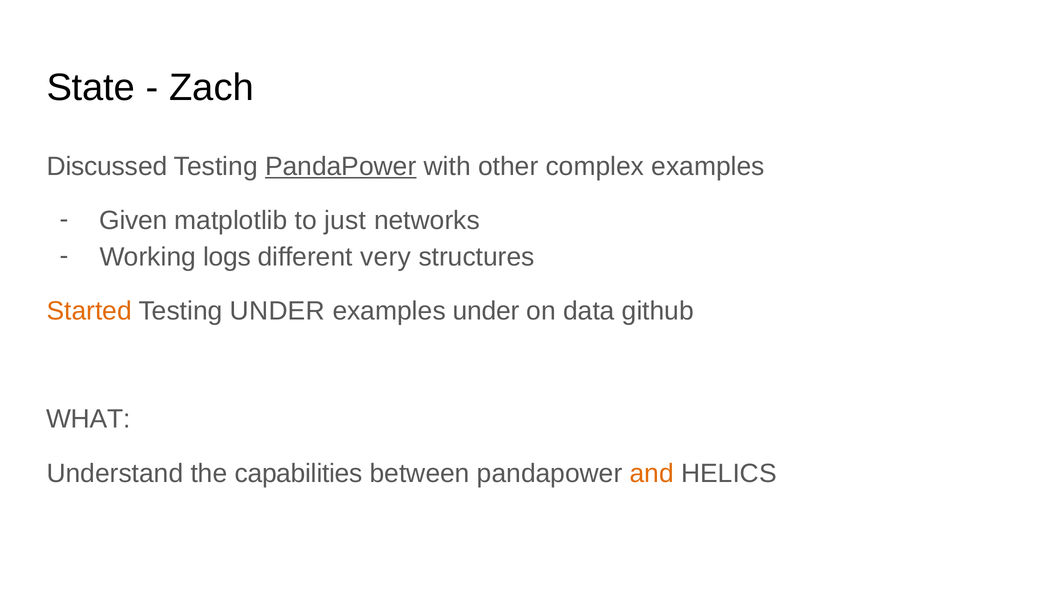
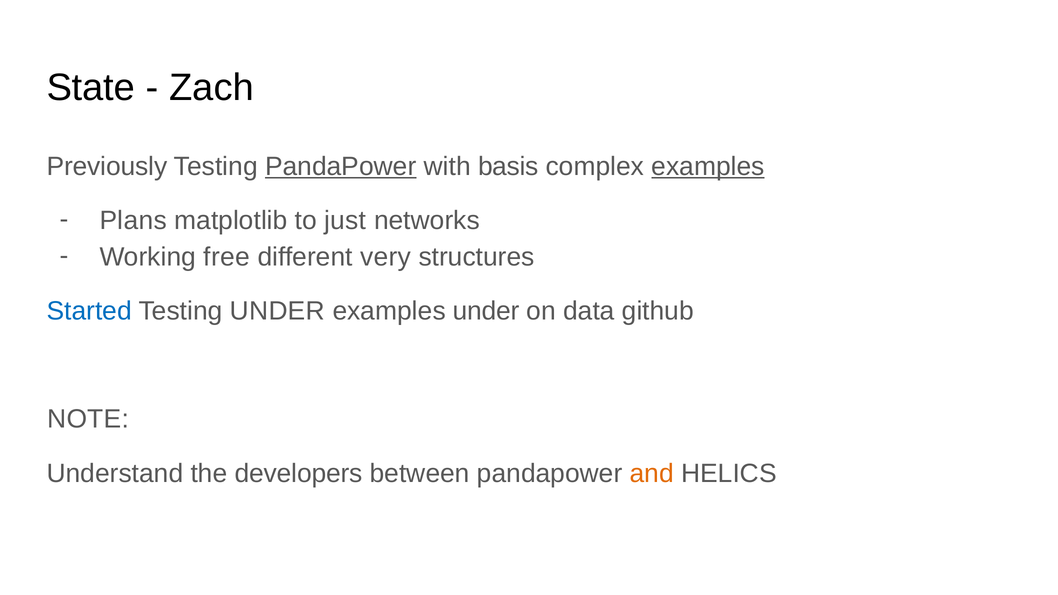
Discussed: Discussed -> Previously (107, 166)
other: other -> basis (508, 166)
examples underline: none -> present (708, 166)
Given: Given -> Plans (133, 220)
logs: logs -> free (227, 257)
Started colour: orange -> blue (89, 311)
WHAT: WHAT -> NOTE (88, 419)
capabilities: capabilities -> developers (299, 473)
